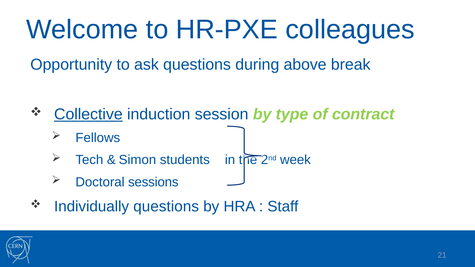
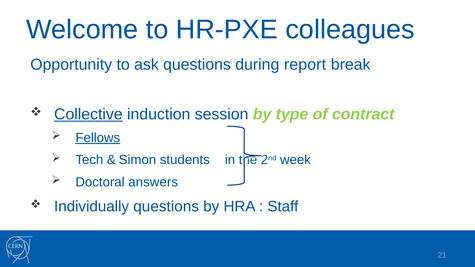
above: above -> report (305, 65)
Fellows underline: none -> present (98, 138)
sessions: sessions -> answers (153, 182)
